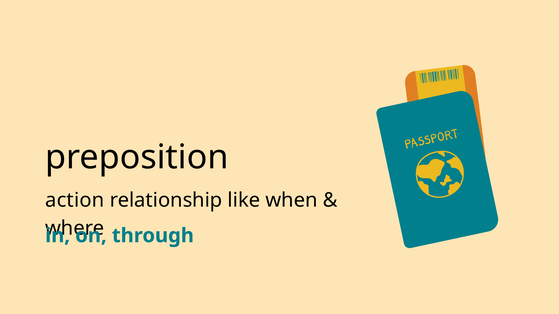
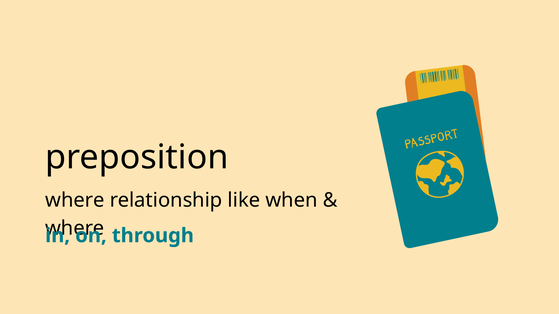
action: action -> where (75, 200)
